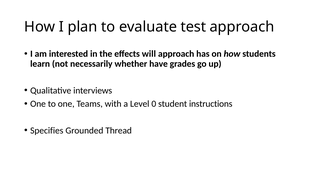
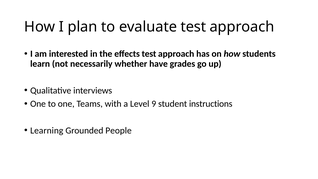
effects will: will -> test (149, 54)
0: 0 -> 9 (154, 104)
Specifies: Specifies -> Learning (47, 130)
Thread: Thread -> People (119, 130)
